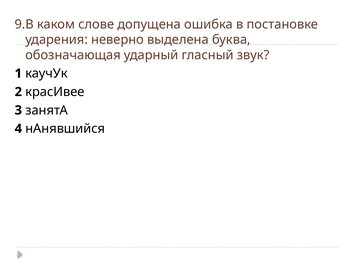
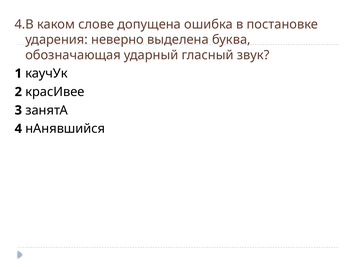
9.В: 9.В -> 4.В (24, 24)
